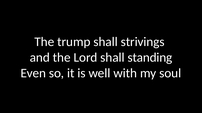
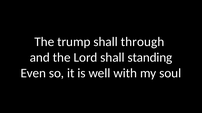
strivings: strivings -> through (143, 42)
